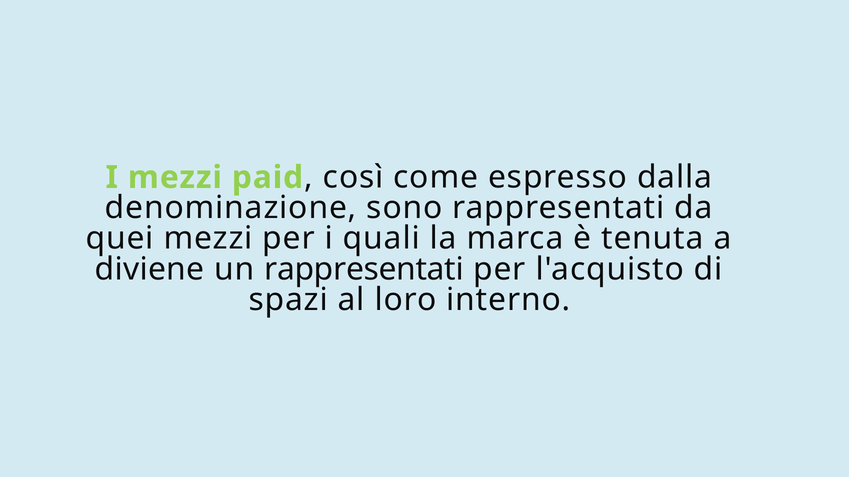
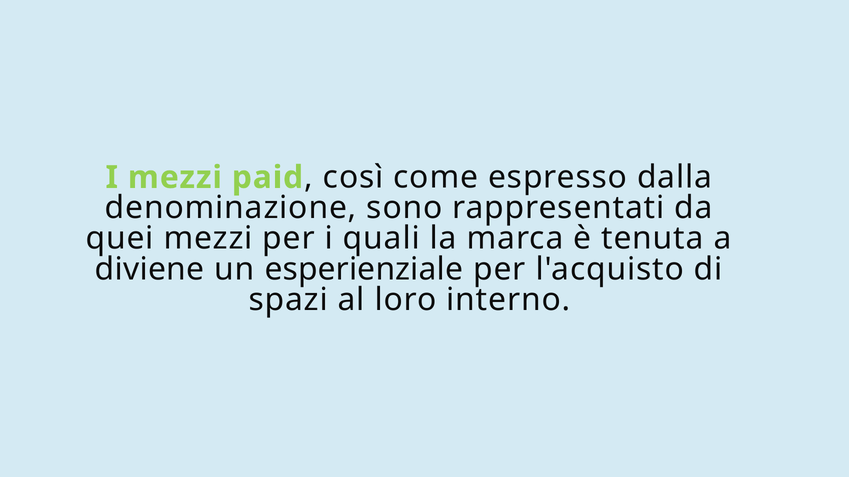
un rappresentati: rappresentati -> esperienziale (364, 269)
